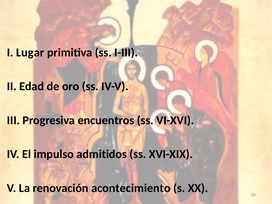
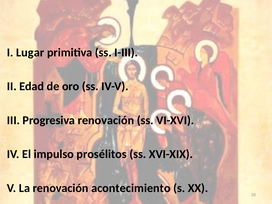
Progresiva encuentros: encuentros -> renovación (106, 120)
admitidos: admitidos -> prosélitos (102, 154)
